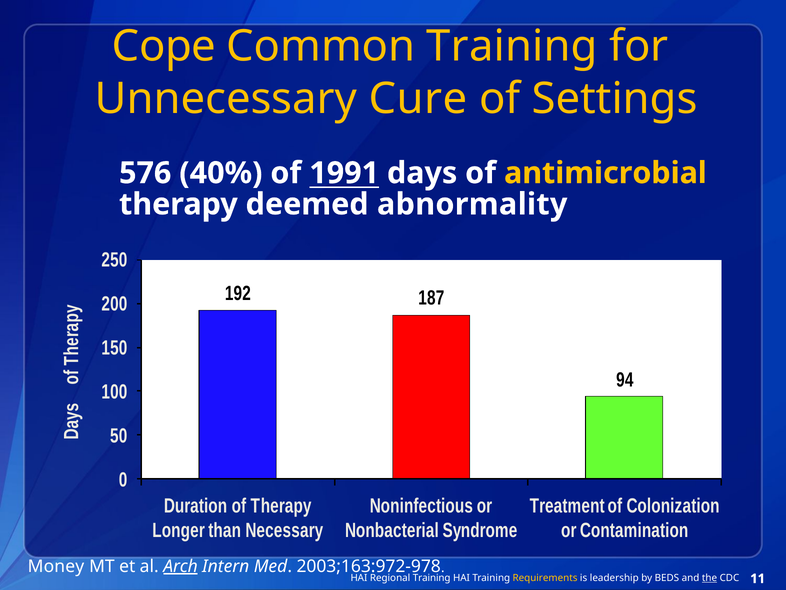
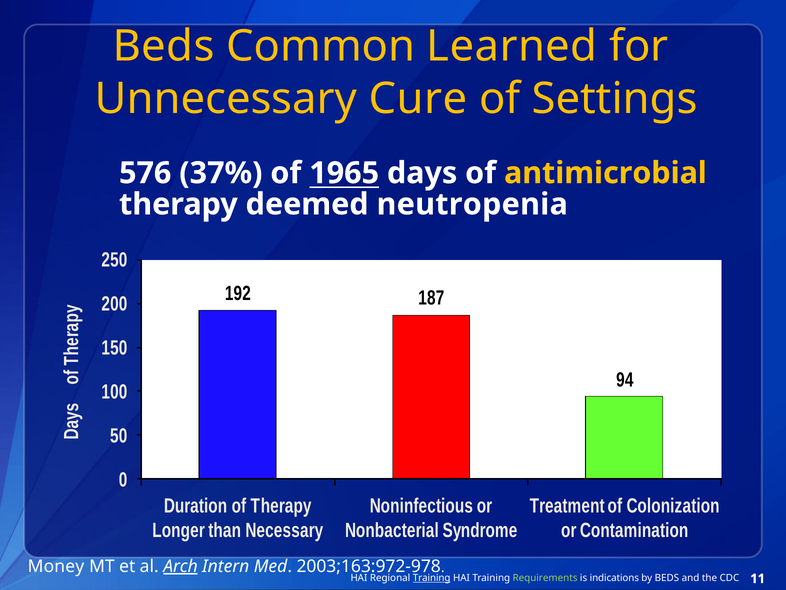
Cope: Cope -> Beds (164, 46)
Common Training: Training -> Learned (512, 46)
40%: 40% -> 37% (221, 173)
1991: 1991 -> 1965 (344, 173)
abnormality: abnormality -> neutropenia (472, 204)
Training underline: none -> present (432, 577)
Requirements colour: yellow -> light green (545, 577)
leadership: leadership -> indications (614, 577)
the underline: present -> none (709, 577)
